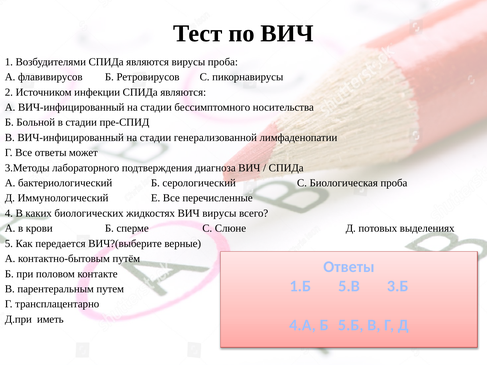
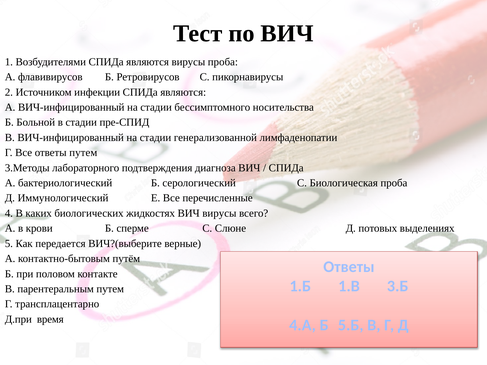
ответы может: может -> путем (83, 153)
5.В: 5.В -> 1.В (349, 286)
иметь: иметь -> время (50, 319)
